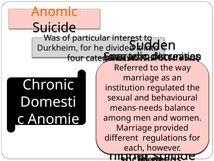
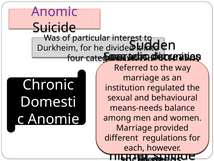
Anomic colour: orange -> purple (54, 12)
